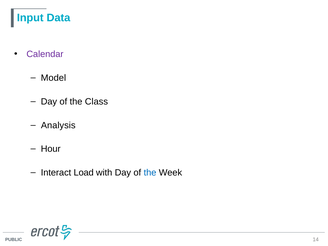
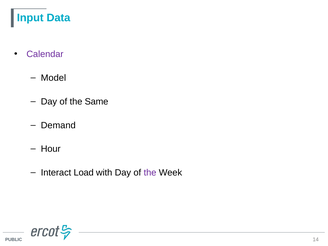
Class: Class -> Same (97, 102)
Analysis: Analysis -> Demand (58, 125)
the colour: blue -> purple (150, 173)
